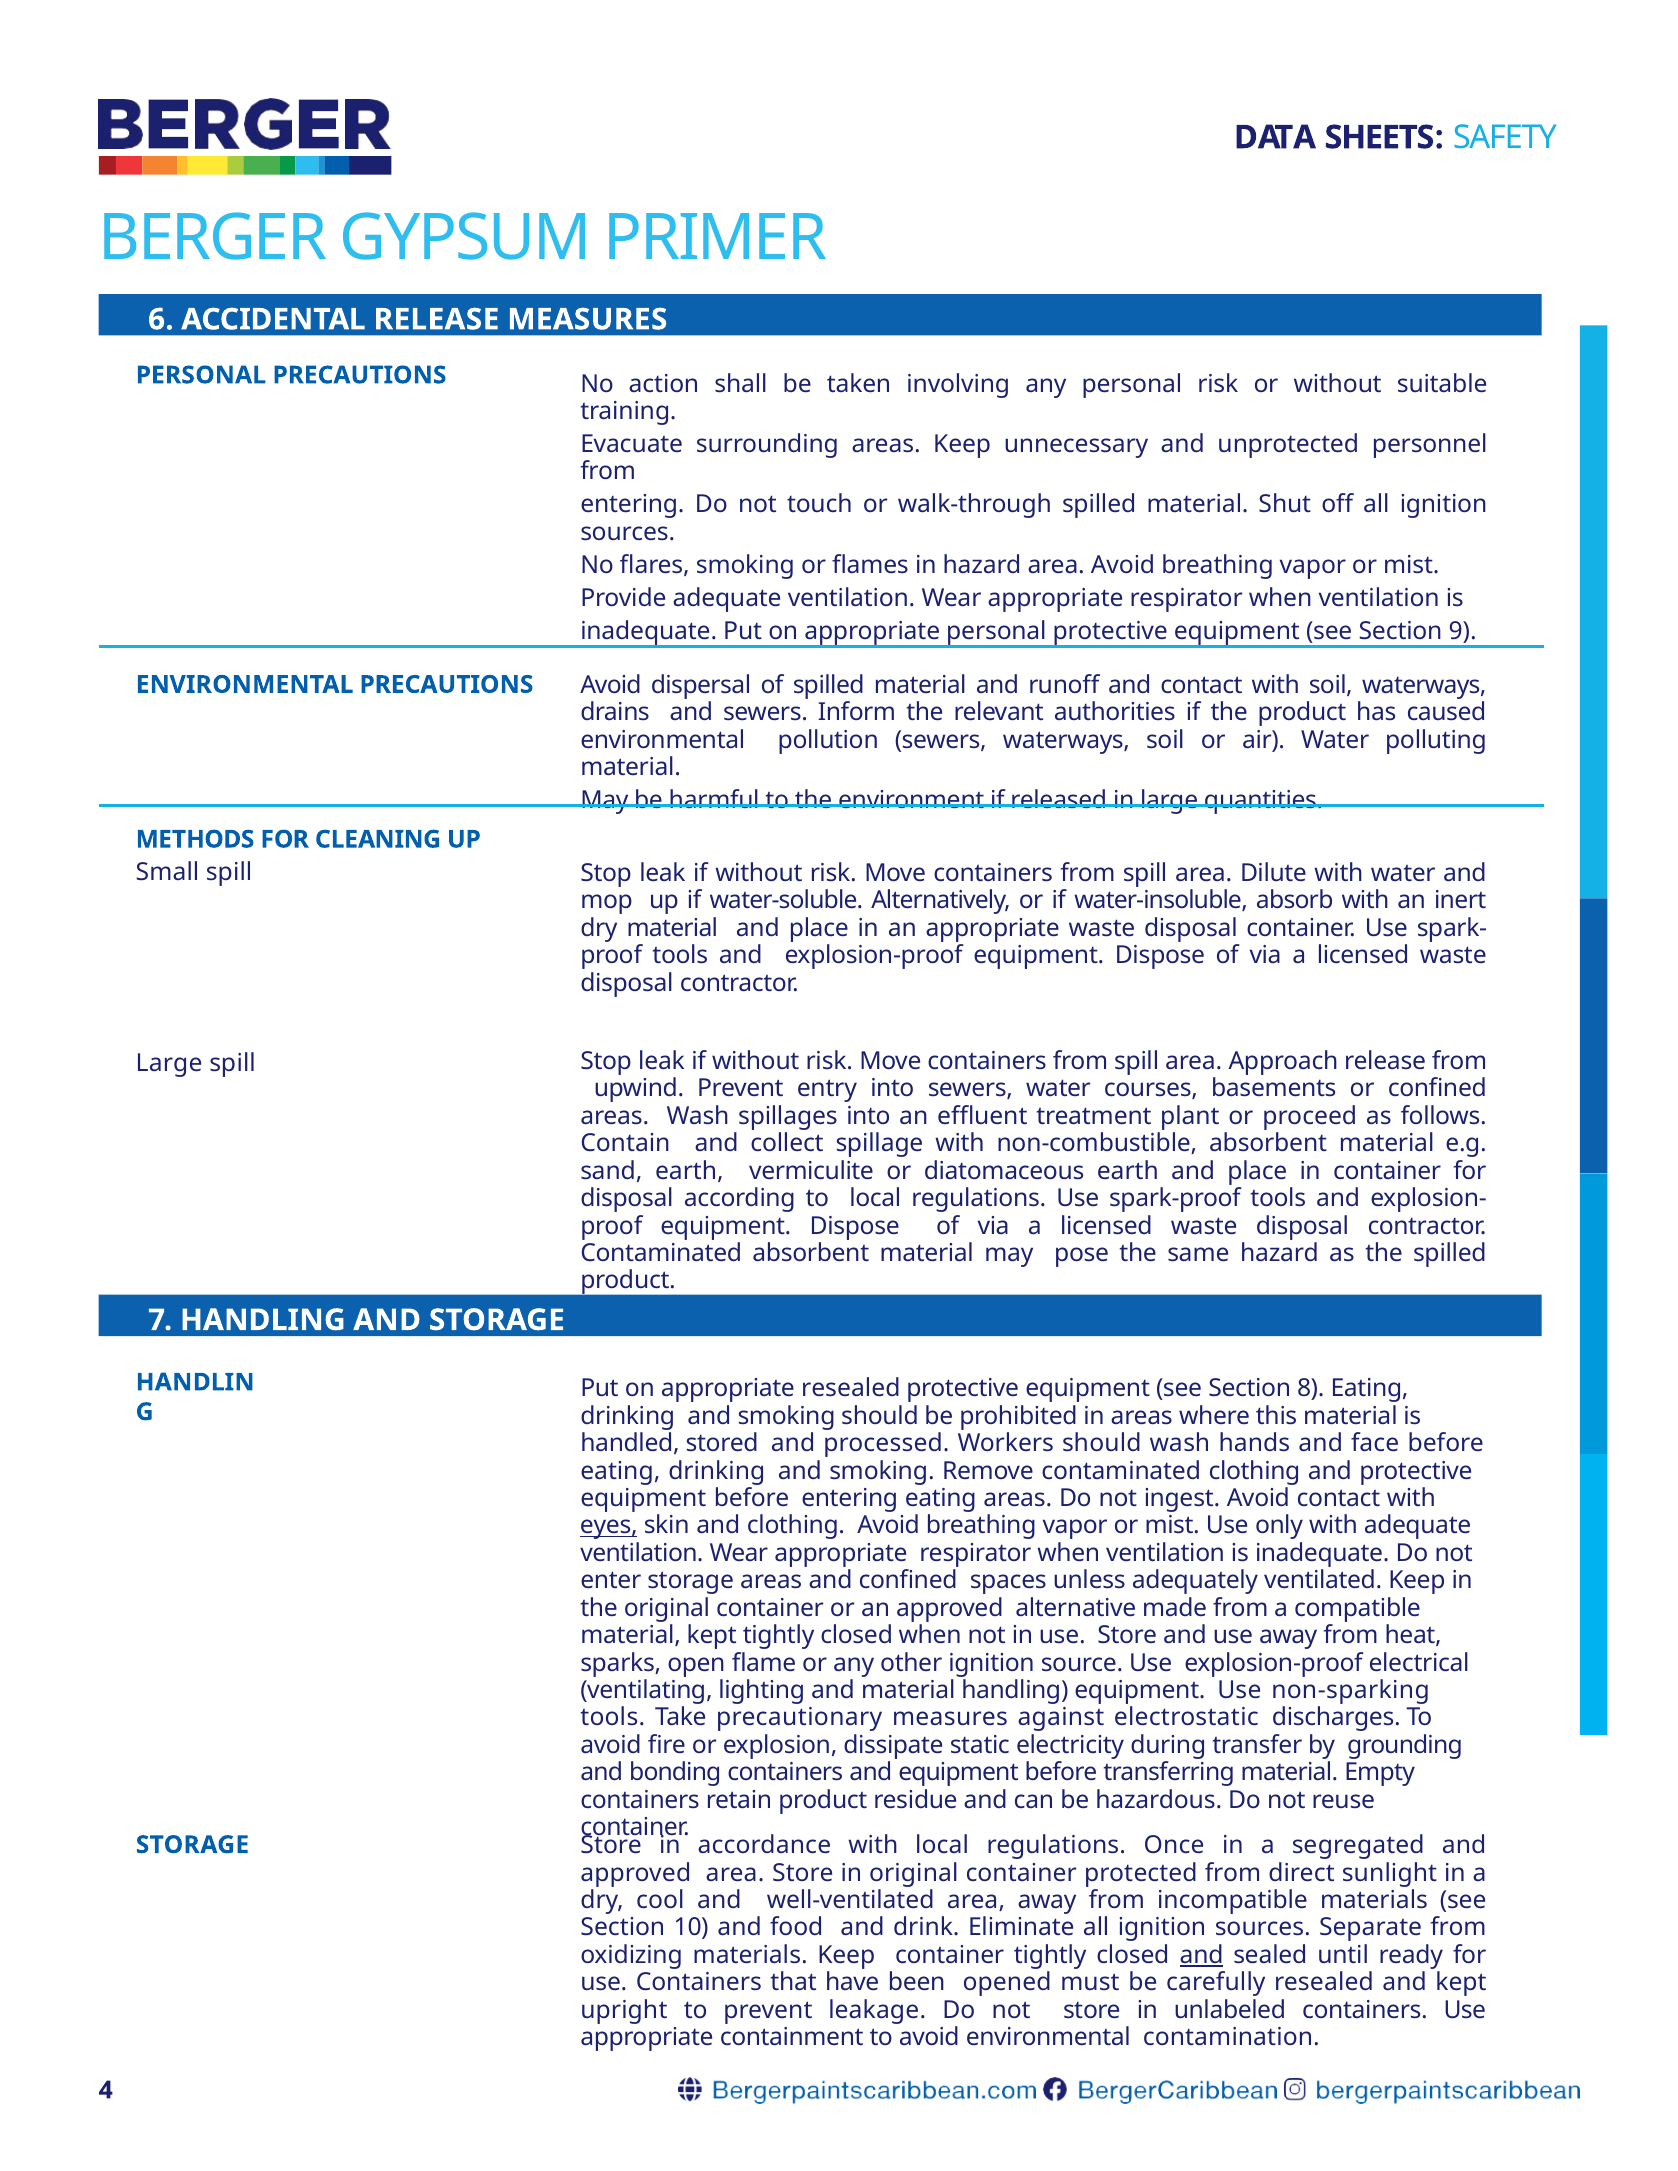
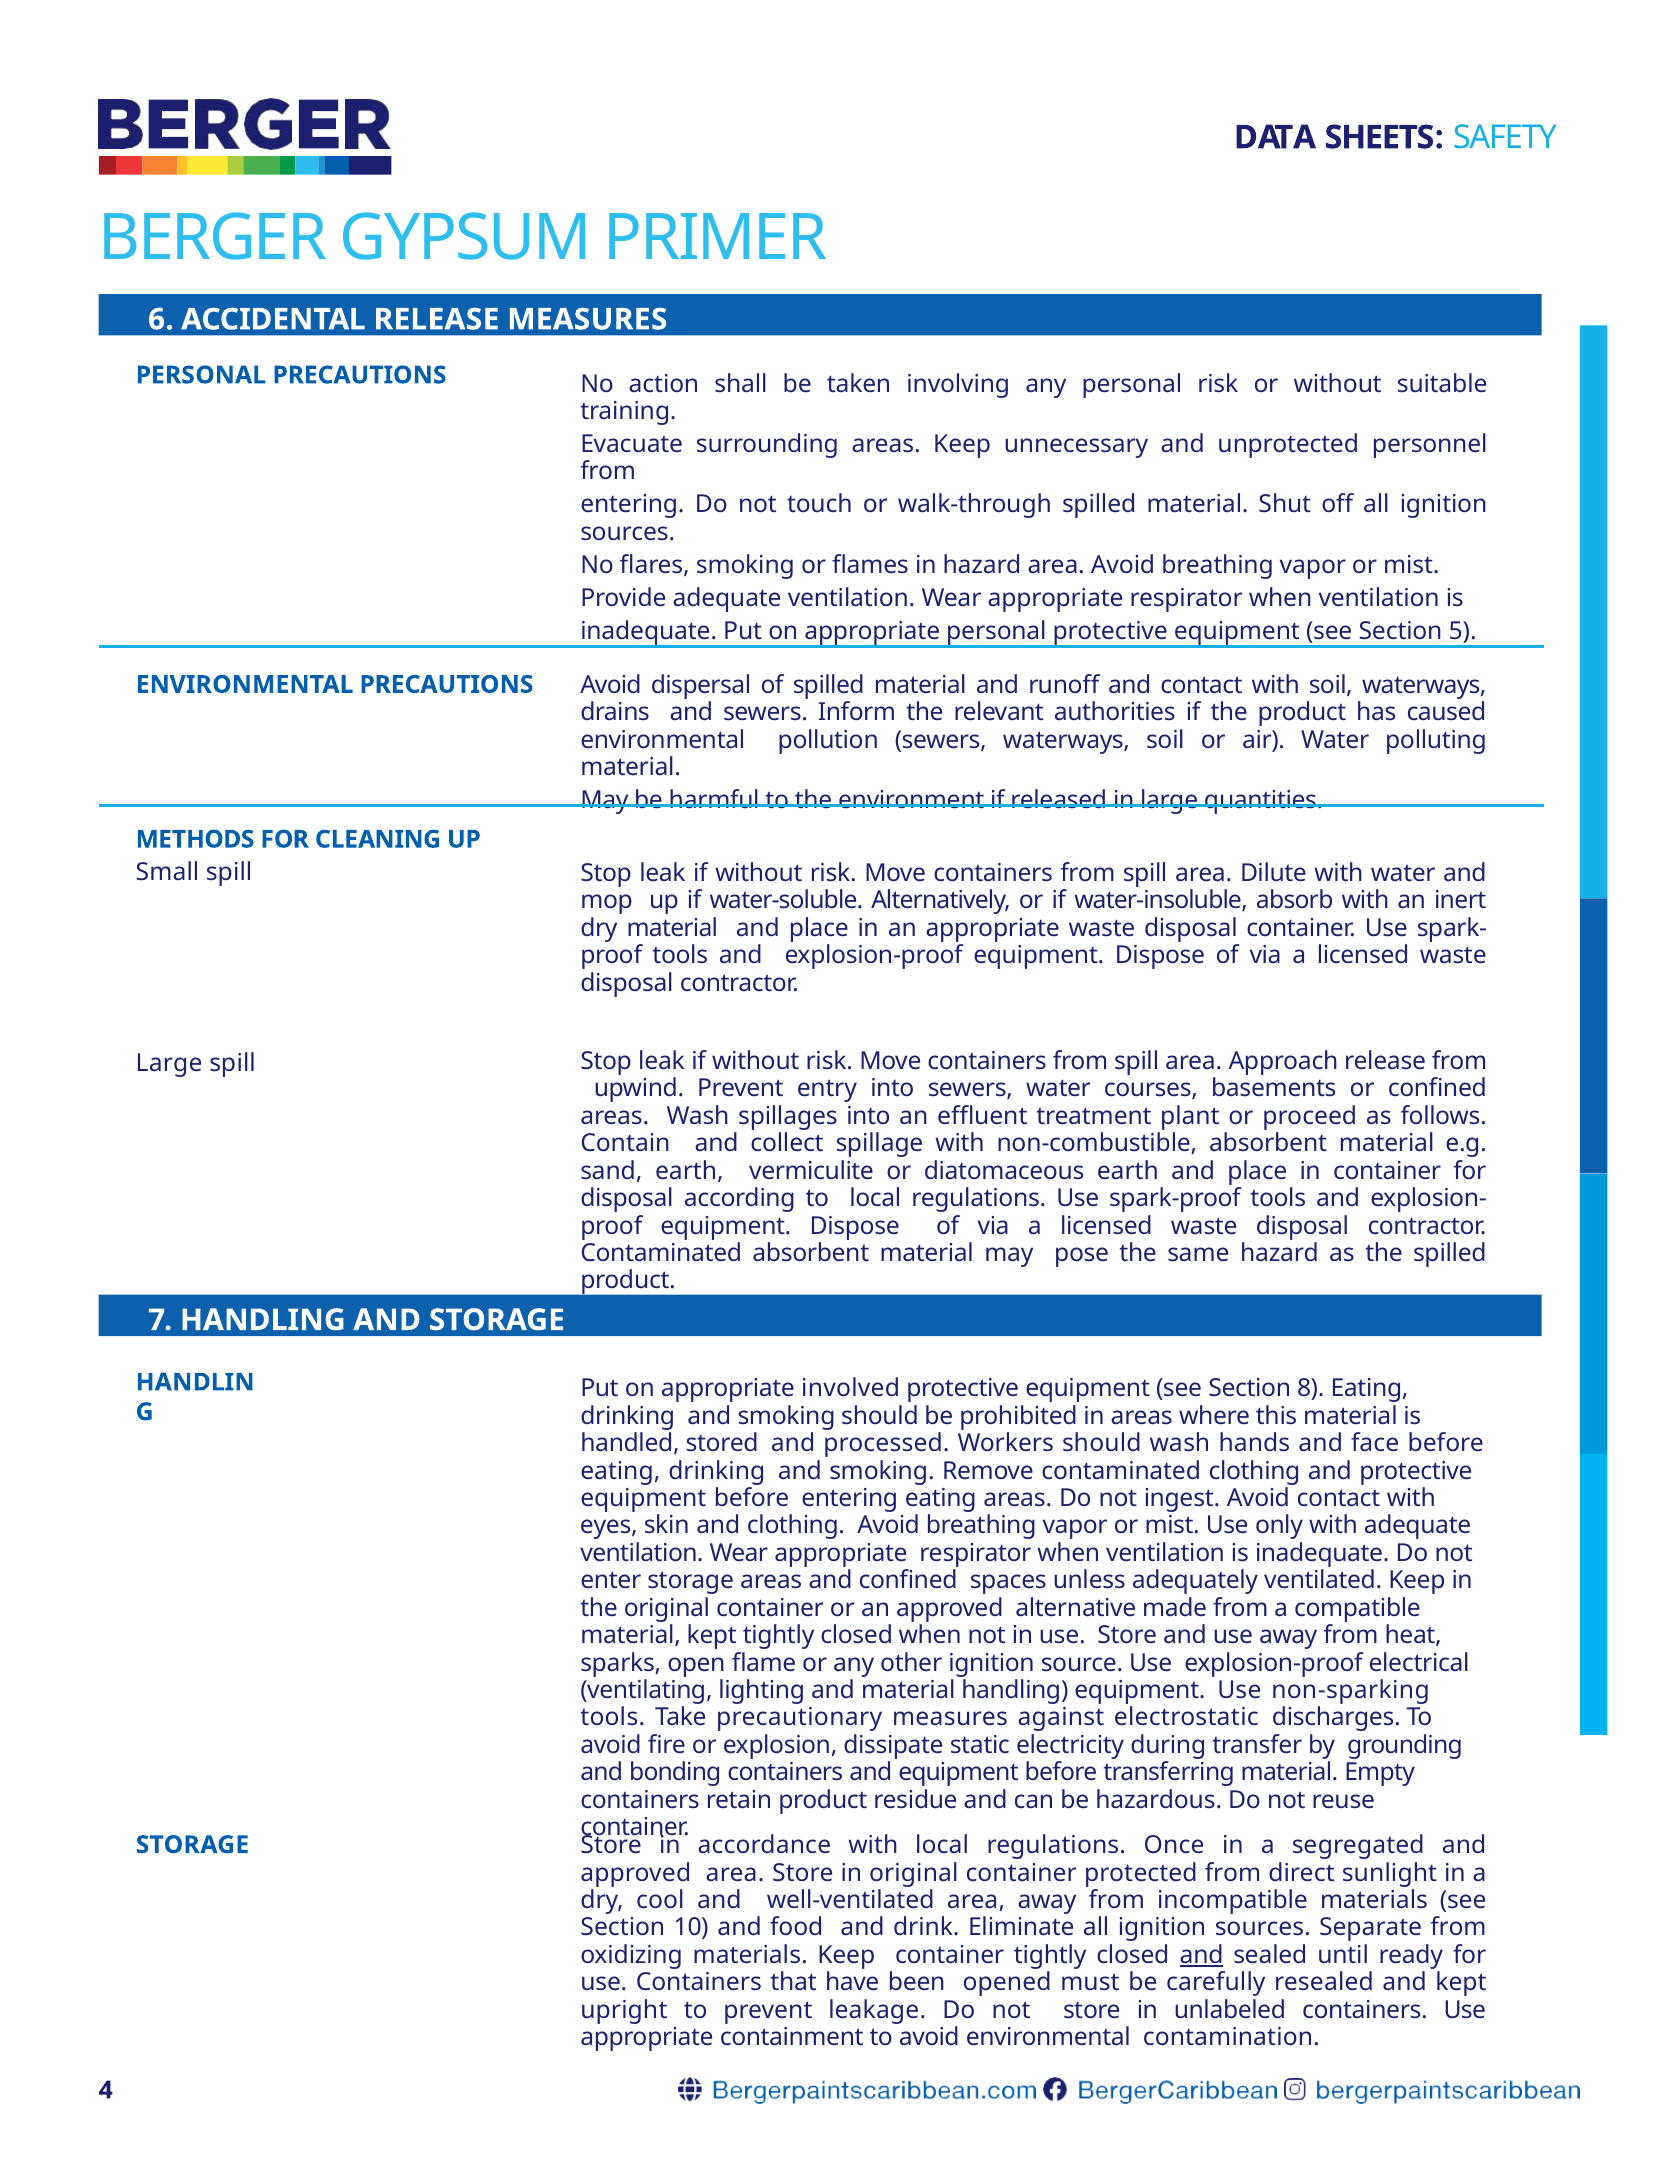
9: 9 -> 5 (1463, 631)
appropriate resealed: resealed -> involved (851, 1389)
eyes underline: present -> none (609, 1526)
